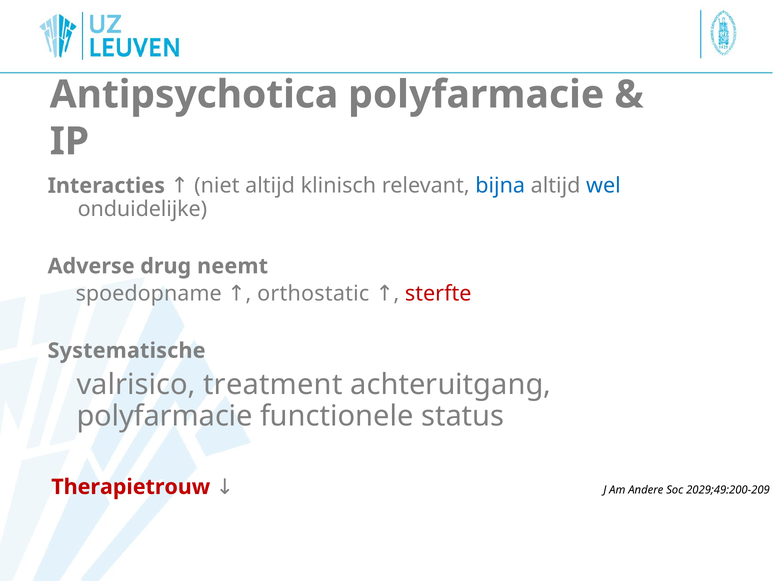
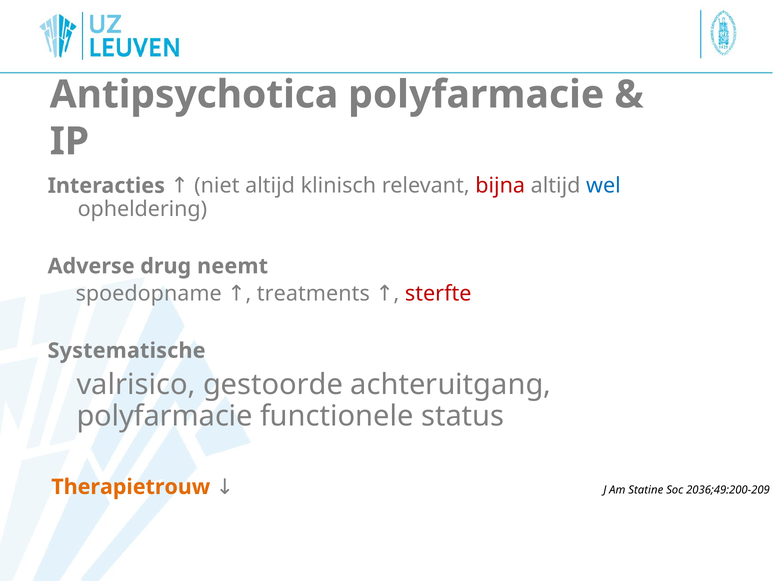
bijna colour: blue -> red (500, 186)
onduidelijke: onduidelijke -> opheldering (142, 209)
orthostatic: orthostatic -> treatments (313, 294)
treatment: treatment -> gestoorde (273, 385)
Therapietrouw colour: red -> orange (131, 487)
Andere: Andere -> Statine (646, 490)
2029;49:200-209: 2029;49:200-209 -> 2036;49:200-209 (728, 490)
